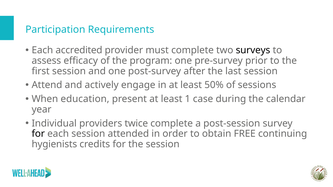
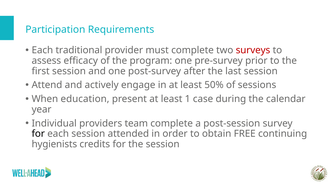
accredited: accredited -> traditional (79, 50)
surveys colour: black -> red (253, 50)
twice: twice -> team (136, 124)
